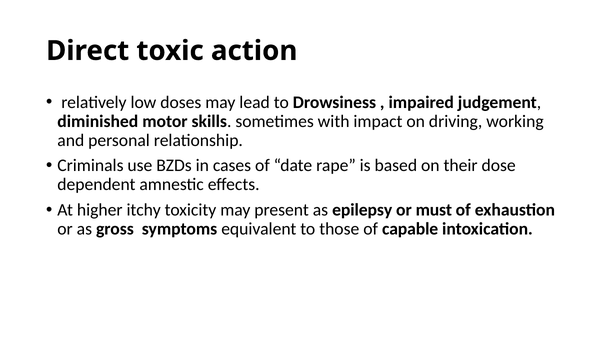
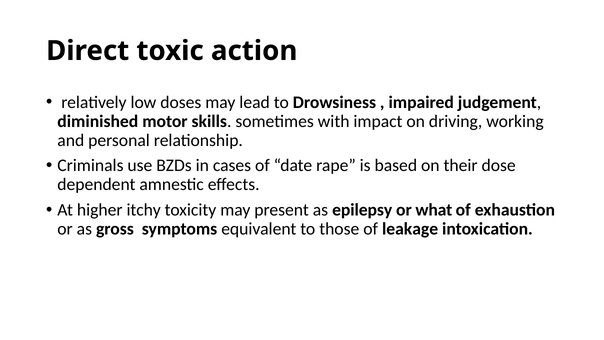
must: must -> what (434, 210)
capable: capable -> leakage (410, 229)
